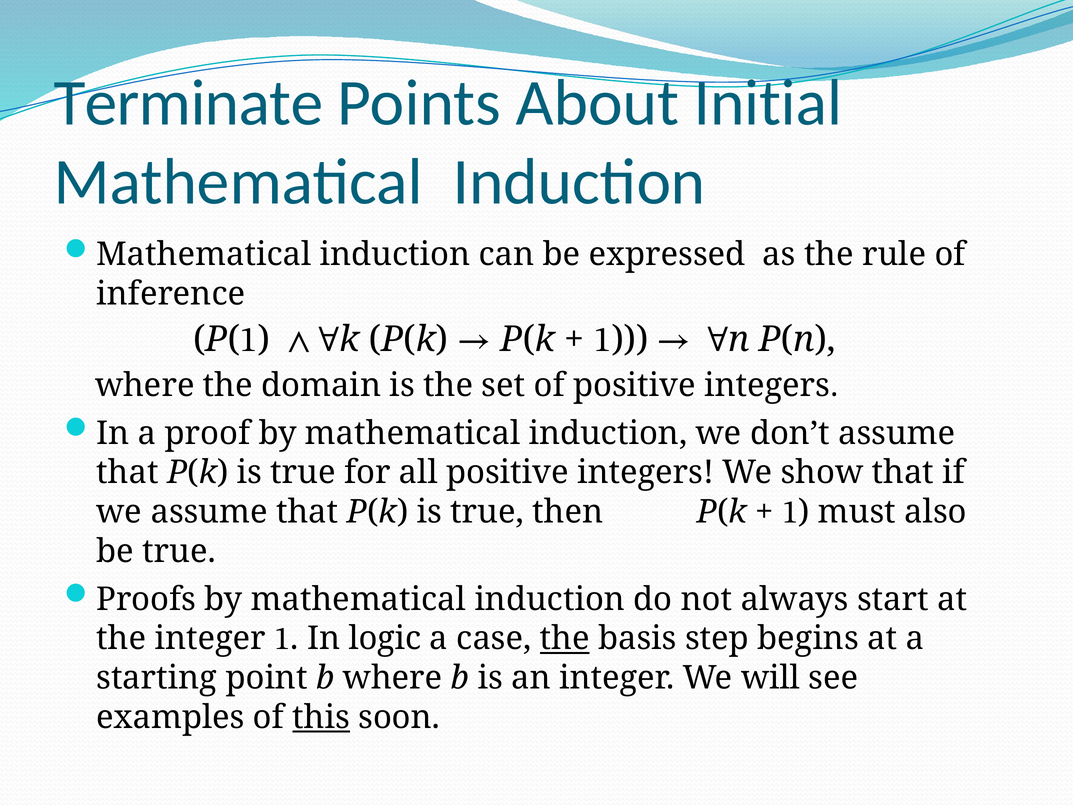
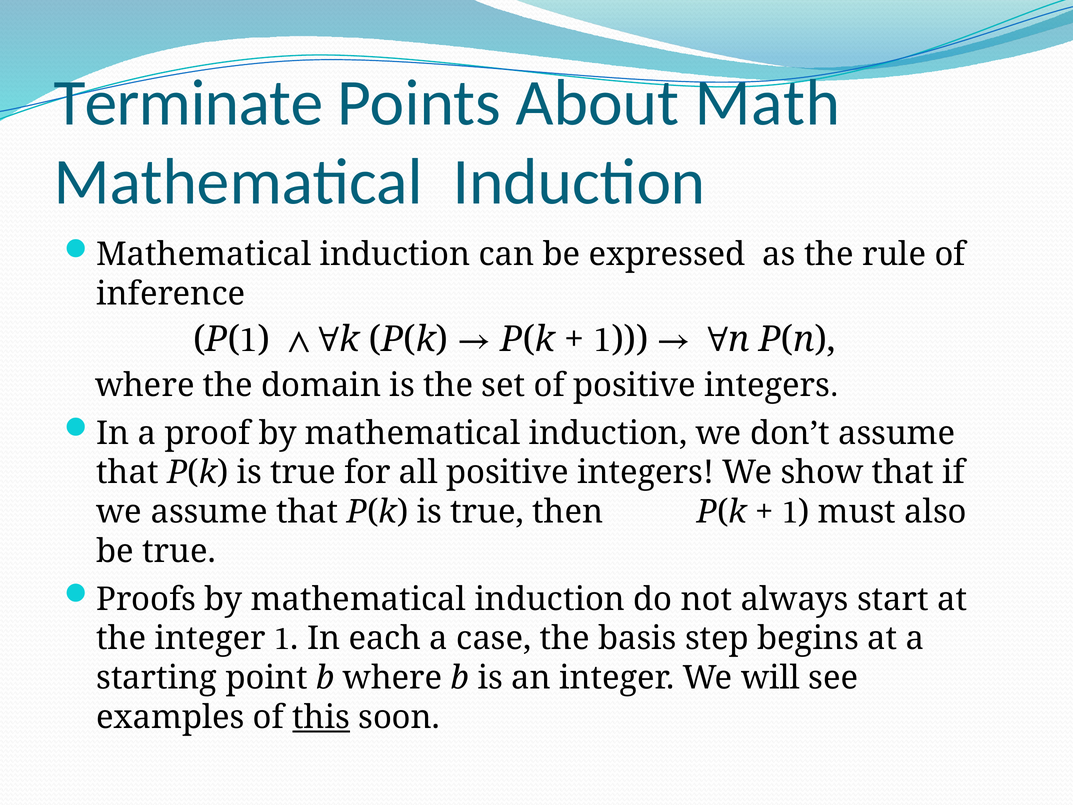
Initial: Initial -> Math (768, 103)
logic: logic -> each (385, 638)
the underline: present -> none (565, 638)
